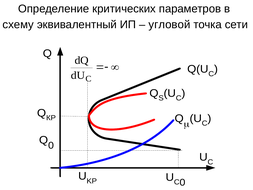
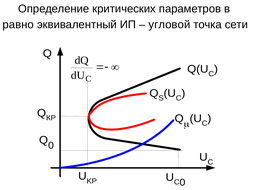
схему: схему -> равно (18, 25)
